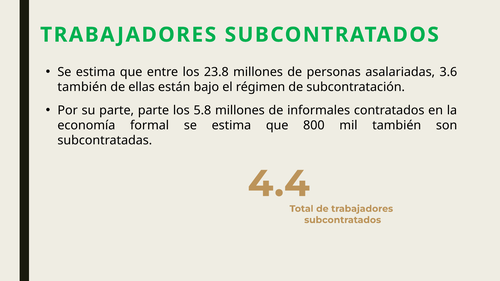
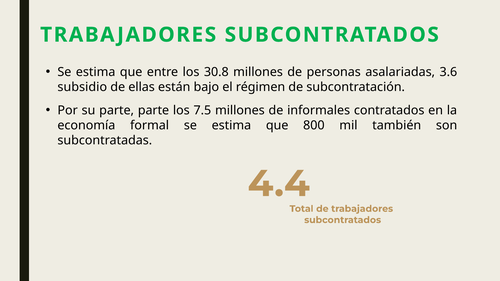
23.8: 23.8 -> 30.8 (216, 72)
también: también -> subsidio (82, 87)
5.8: 5.8 -> 7.5 (202, 110)
